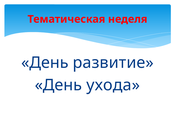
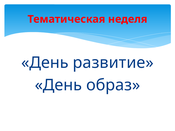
ухода: ухода -> образ (113, 85)
